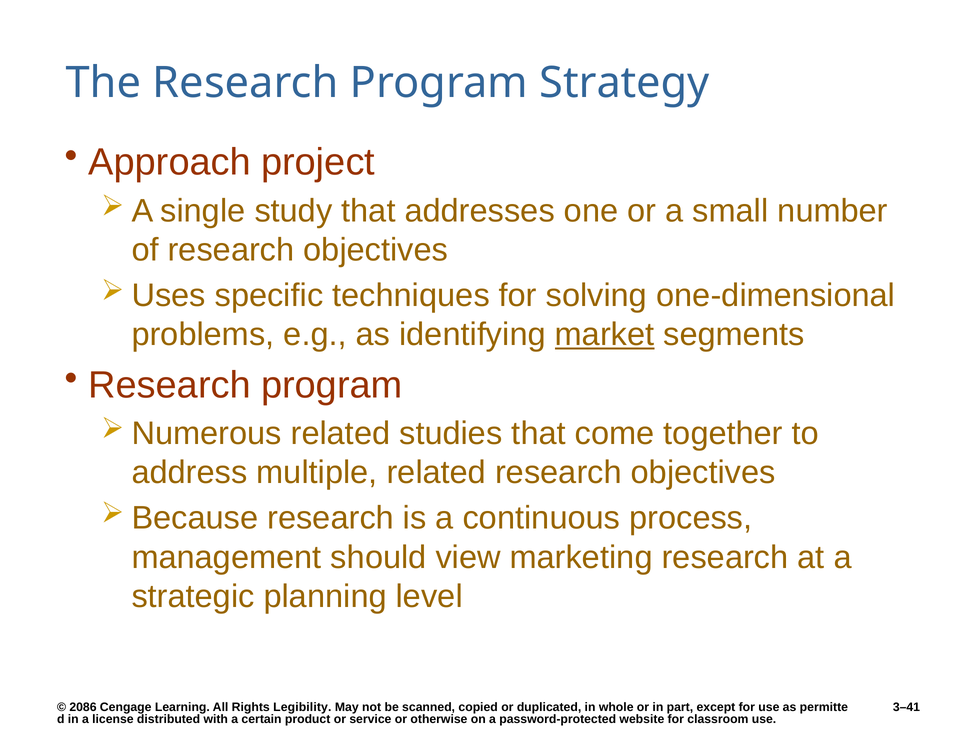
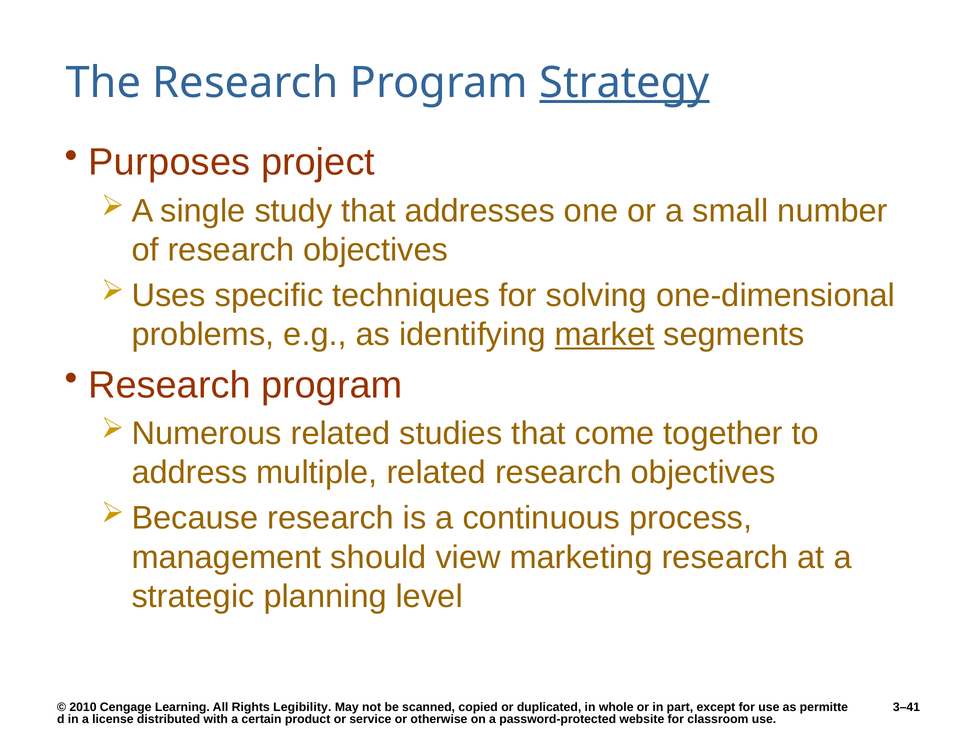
Strategy underline: none -> present (624, 83)
Approach: Approach -> Purposes (169, 162)
2086: 2086 -> 2010 (83, 707)
